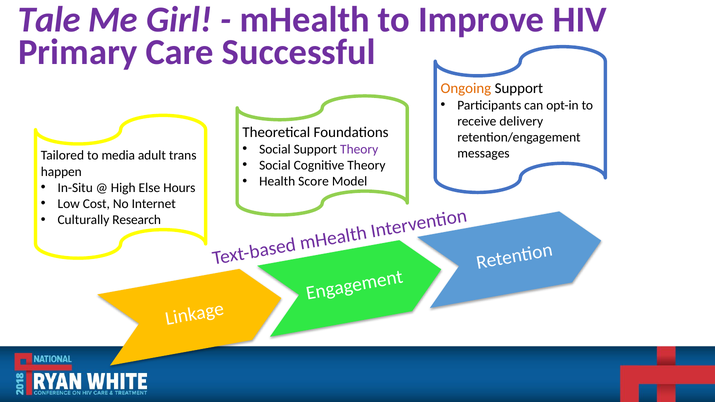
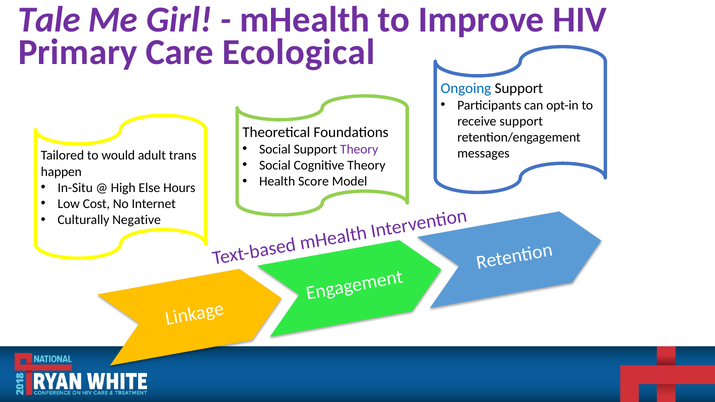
Successful: Successful -> Ecological (299, 52)
Ongoing colour: orange -> blue (466, 88)
receive delivery: delivery -> support (521, 121)
media: media -> would (118, 156)
Research: Research -> Negative (137, 220)
